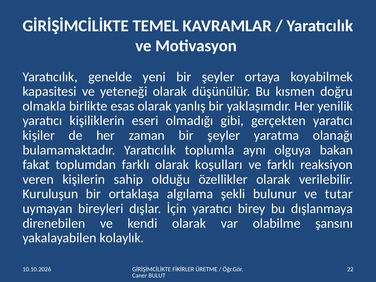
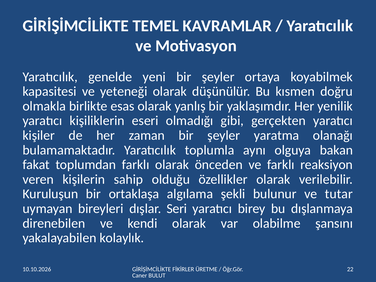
koşulları: koşulları -> önceden (219, 165)
İçin: İçin -> Seri (177, 209)
